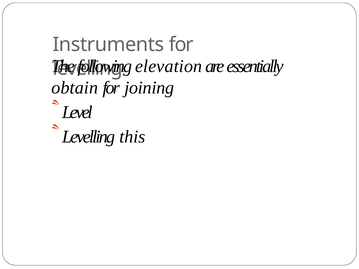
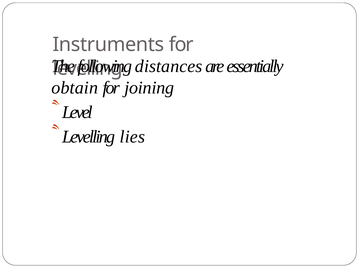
elevation: elevation -> distances (169, 66)
this: this -> lies (132, 137)
